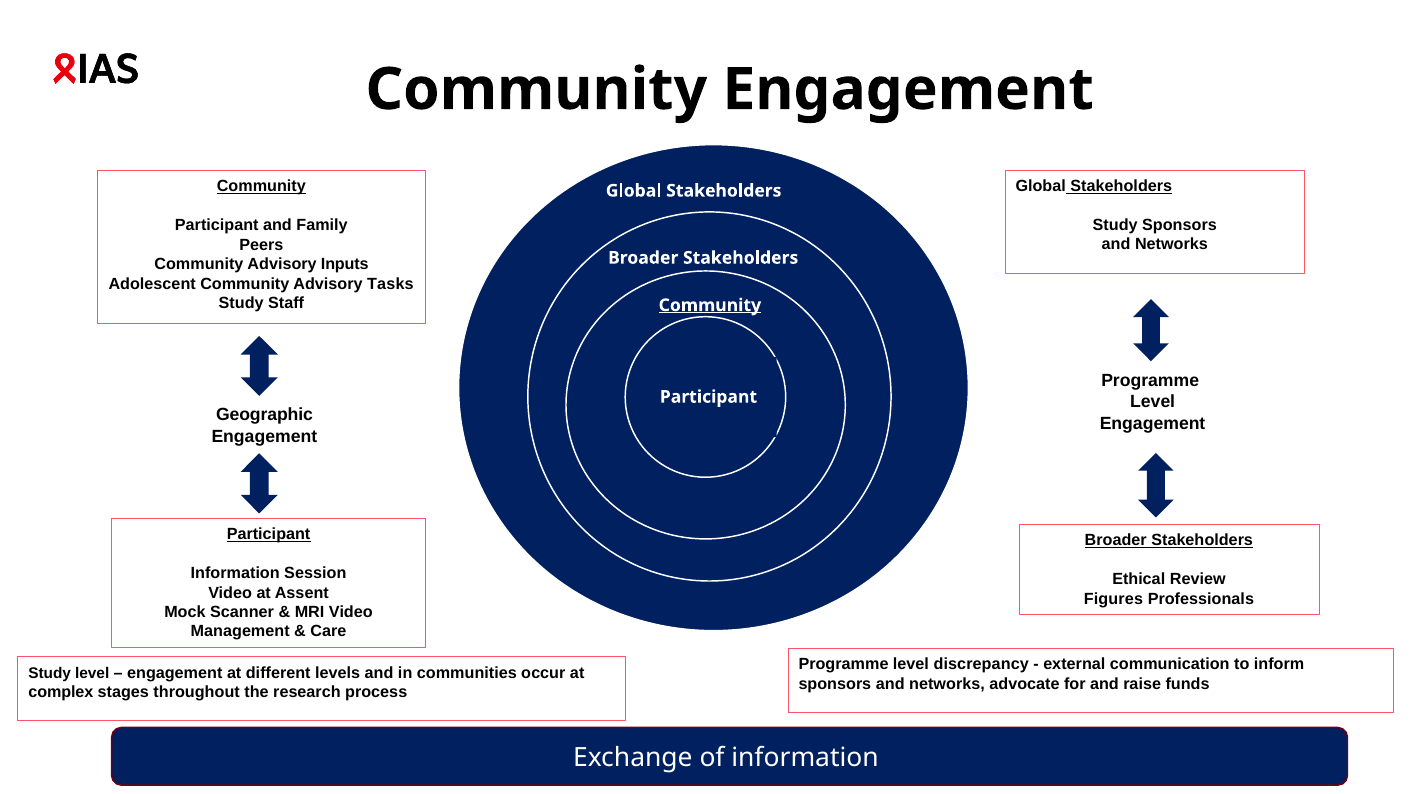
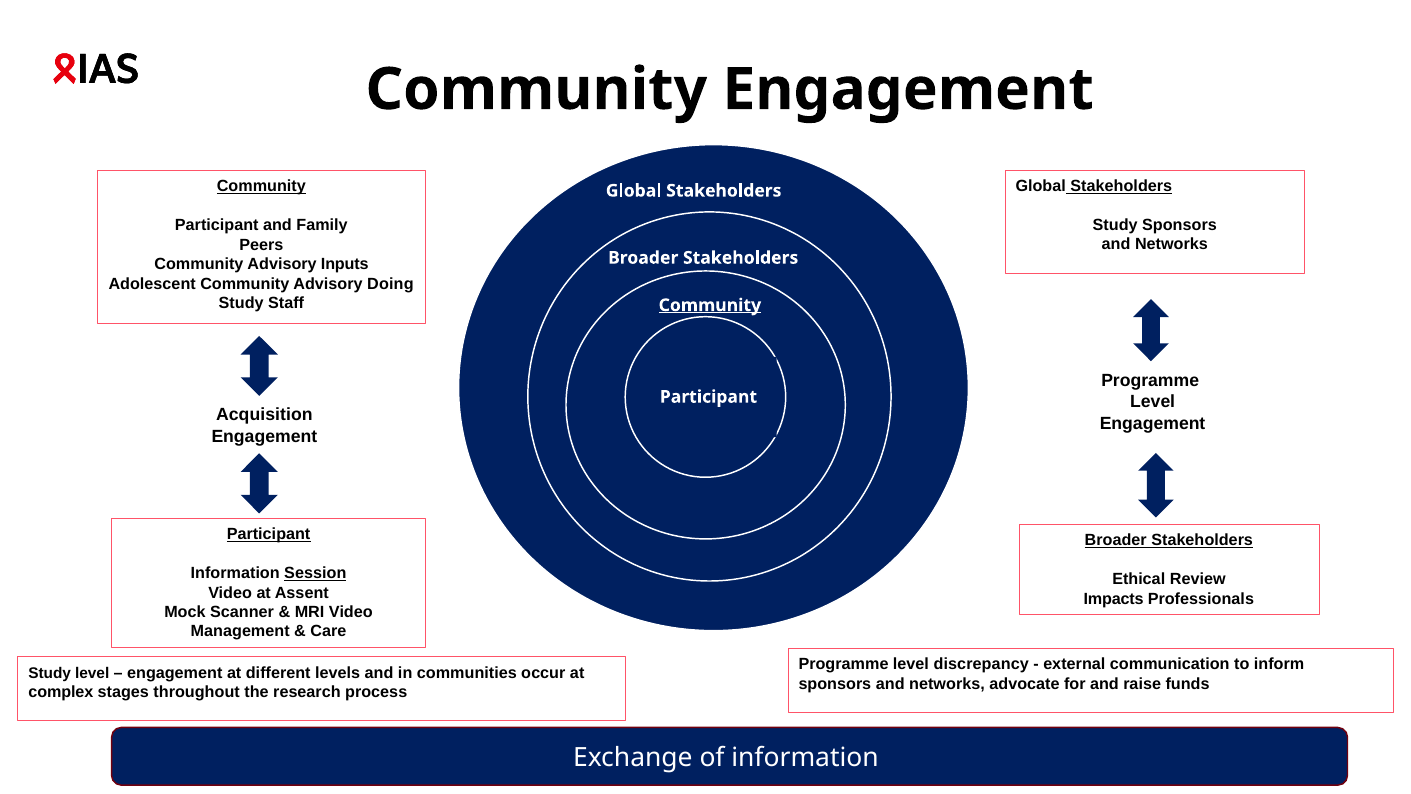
Tasks: Tasks -> Doing (390, 284)
Geographic: Geographic -> Acquisition (264, 415)
Session underline: none -> present (315, 573)
Figures: Figures -> Impacts (1114, 599)
